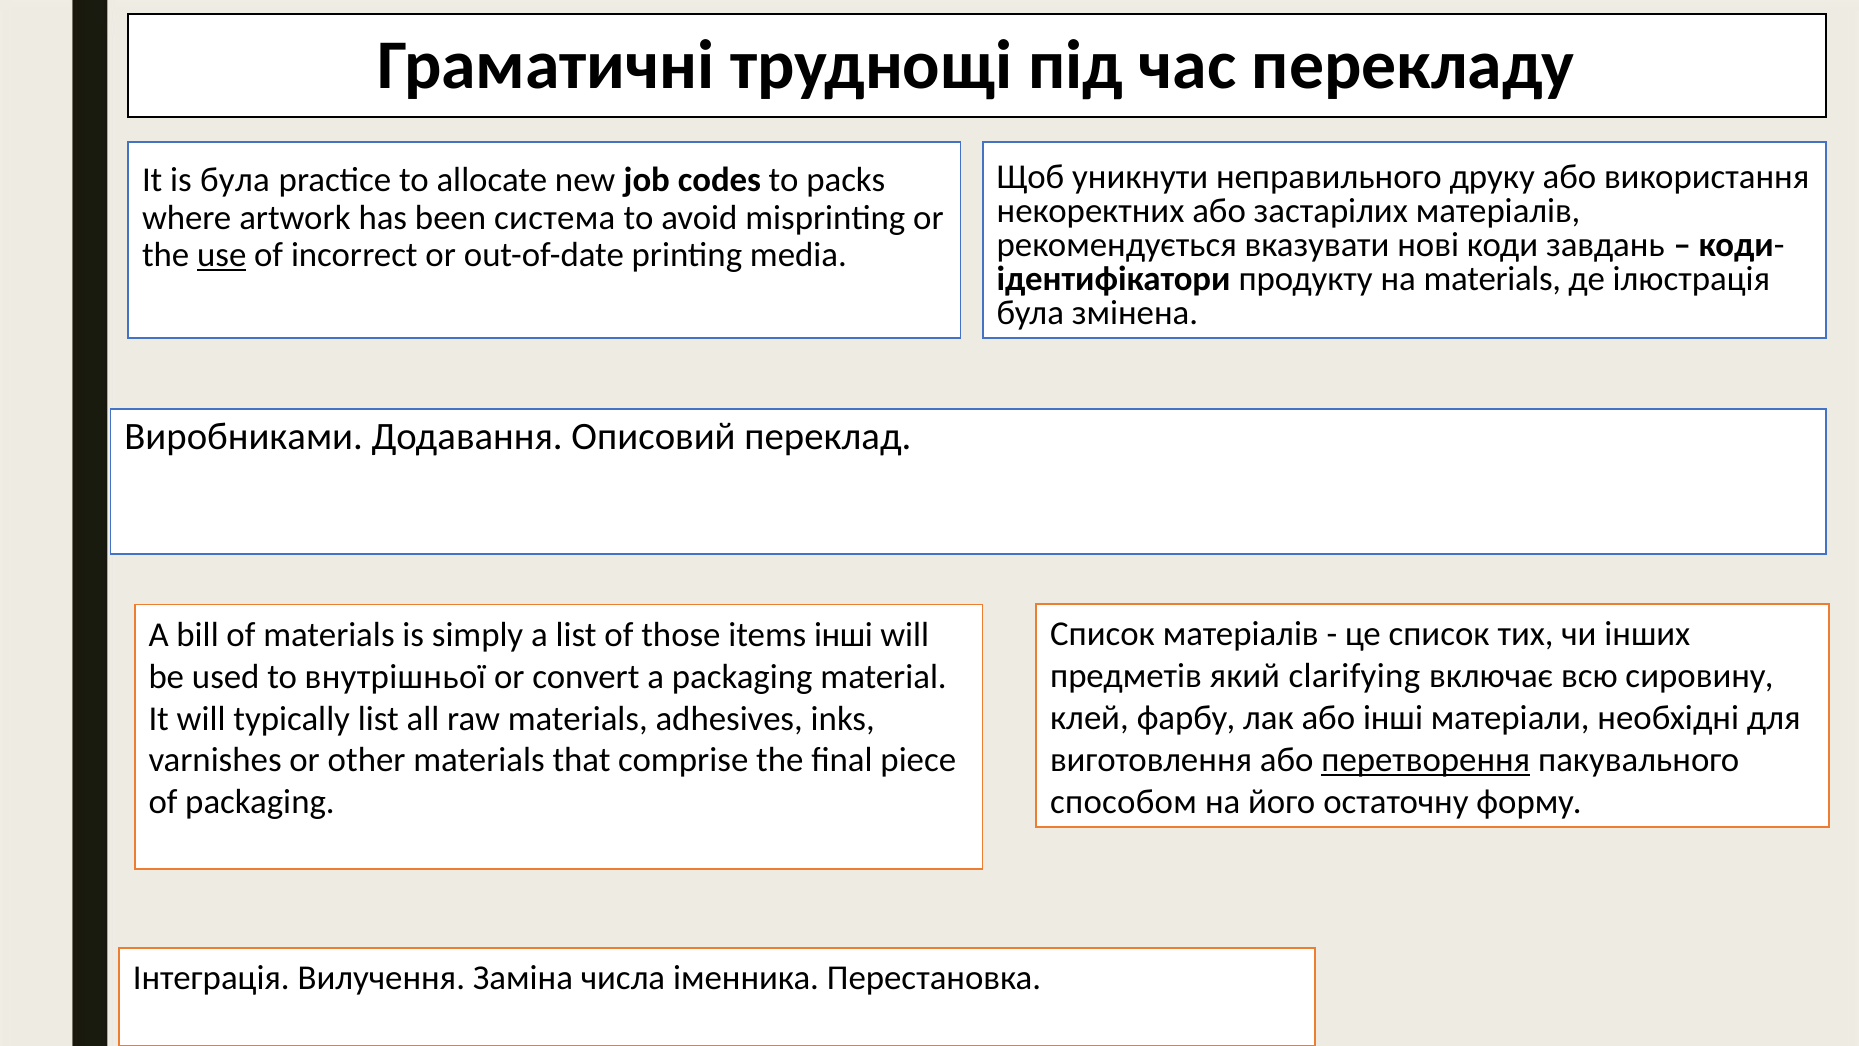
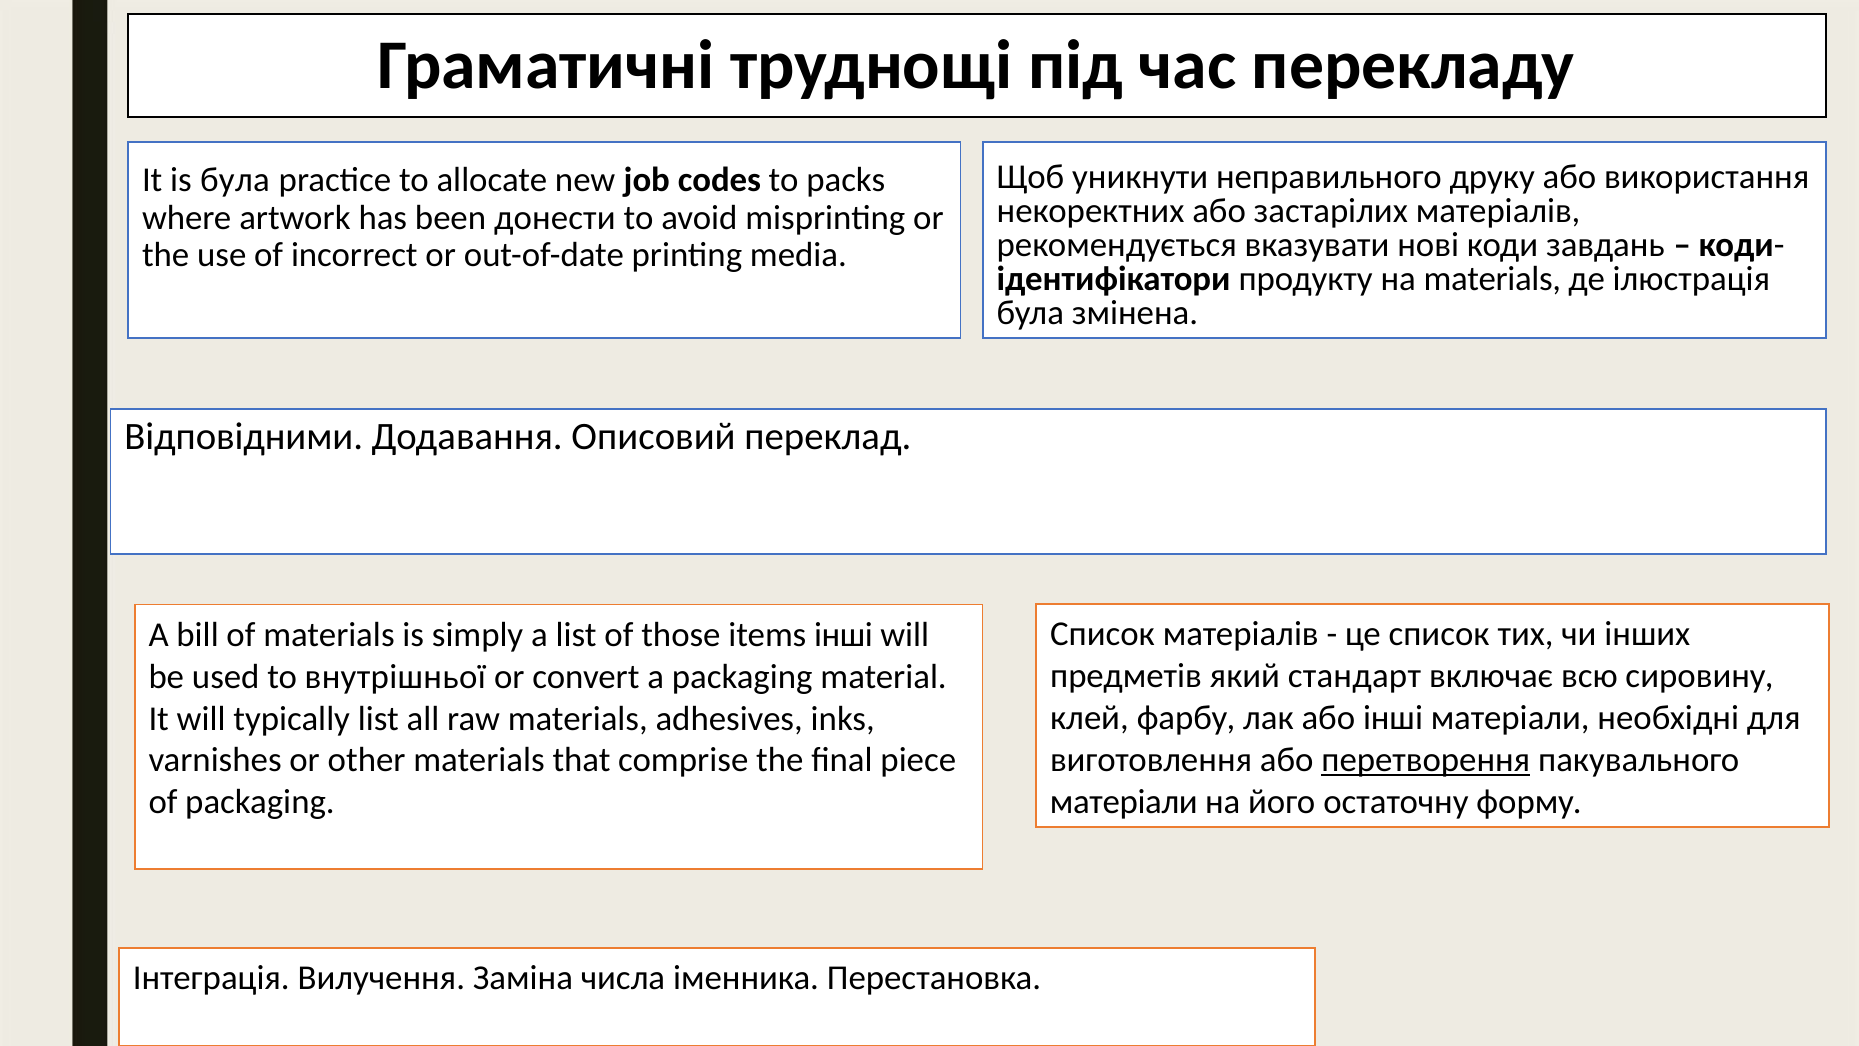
система: система -> донести (555, 217)
use underline: present -> none (222, 255)
Виробниками: Виробниками -> Відповідними (244, 437)
clarifying: clarifying -> стандарт (1354, 676)
способом: способом -> матеріали (1124, 801)
